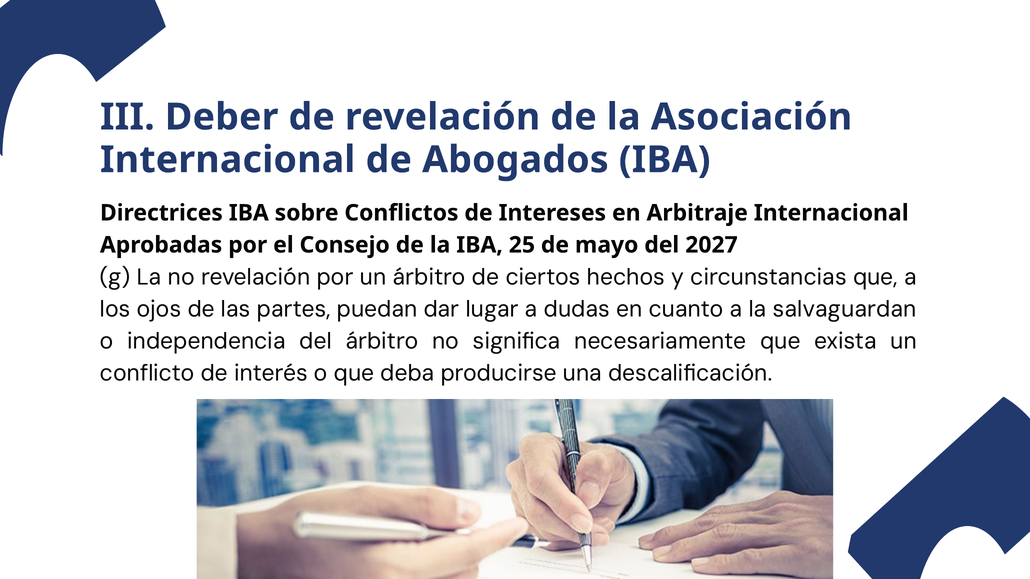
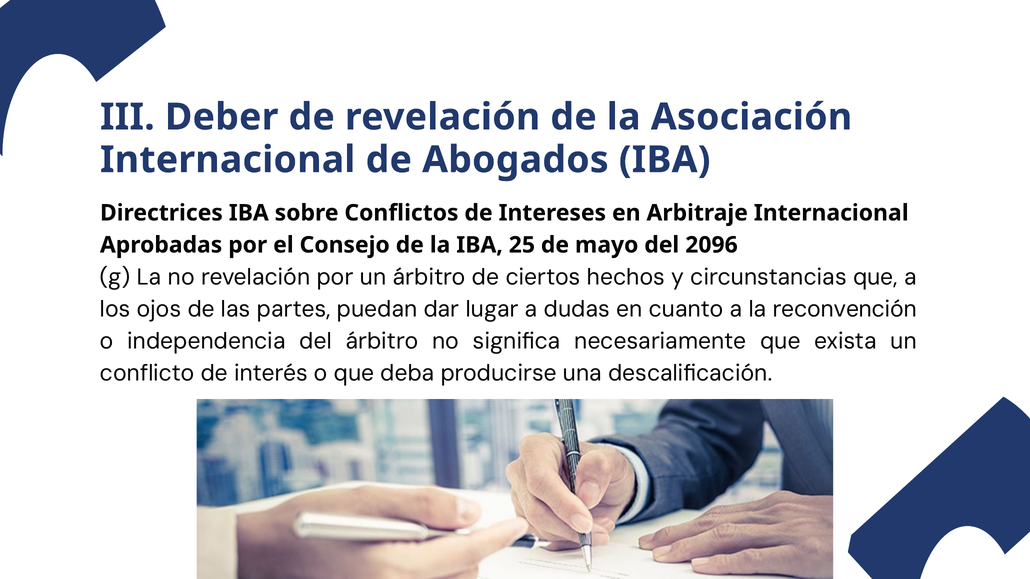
2027: 2027 -> 2096 (711, 245)
salvaguardan: salvaguardan -> reconvención (845, 309)
